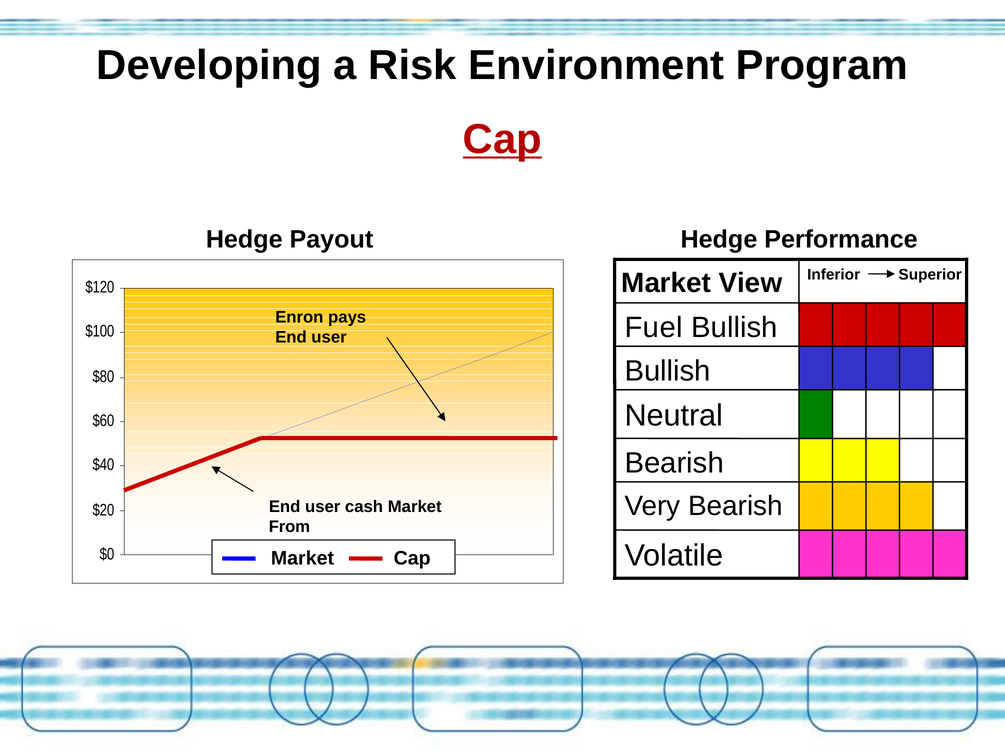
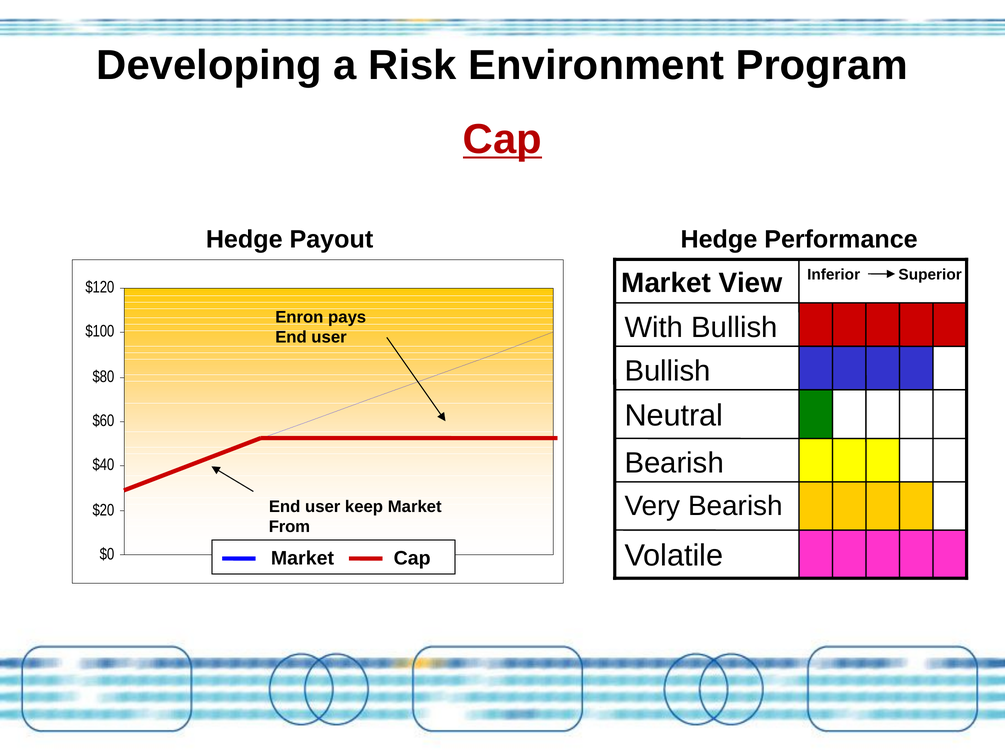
Fuel: Fuel -> With (654, 327)
cash: cash -> keep (364, 507)
